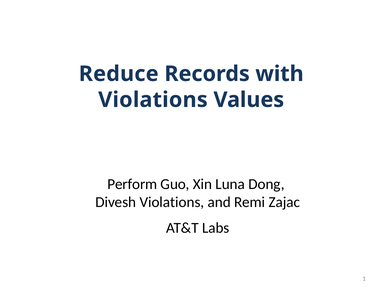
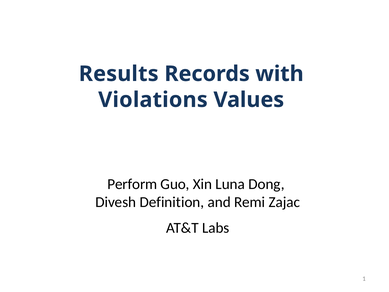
Reduce: Reduce -> Results (119, 74)
Divesh Violations: Violations -> Definition (172, 202)
